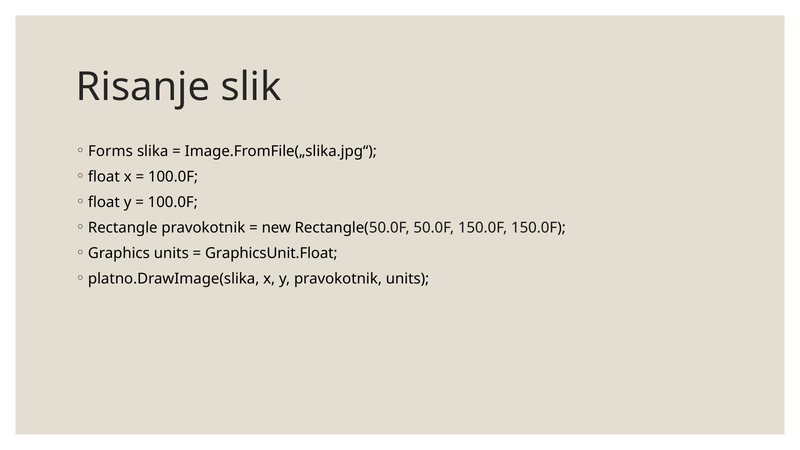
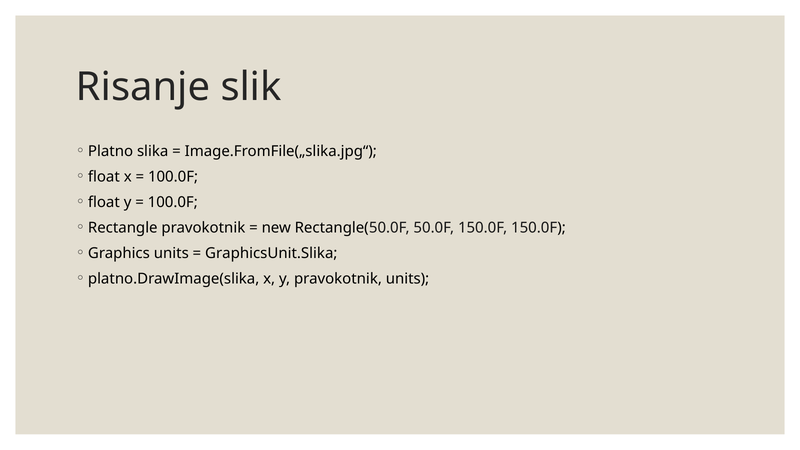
Forms: Forms -> Platno (111, 151)
GraphicsUnit.Float: GraphicsUnit.Float -> GraphicsUnit.Slika (271, 253)
